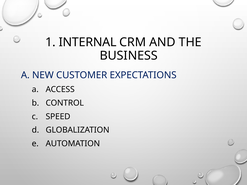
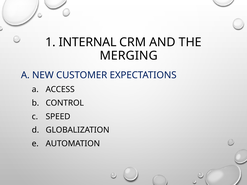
BUSINESS: BUSINESS -> MERGING (129, 56)
